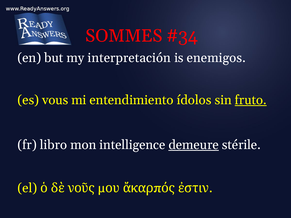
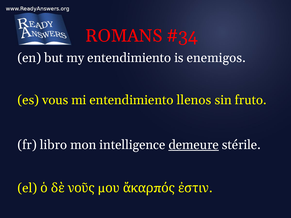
SOMMES: SOMMES -> ROMANS (124, 36)
my interpretación: interpretación -> entendimiento (129, 58)
ídolos: ídolos -> llenos (194, 100)
fruto underline: present -> none (251, 100)
